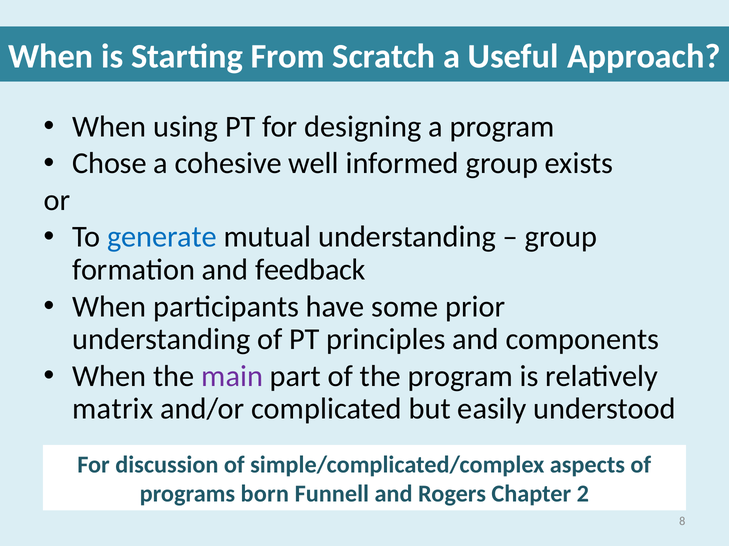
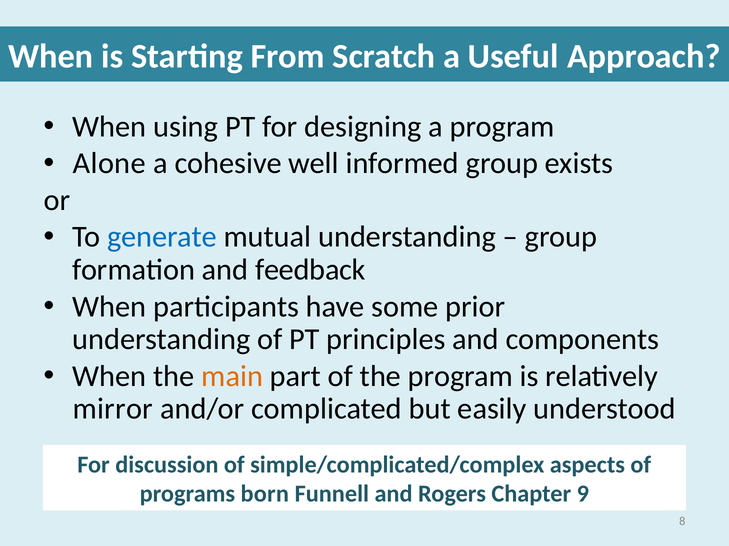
Chose: Chose -> Alone (109, 164)
main colour: purple -> orange (232, 377)
matrix: matrix -> mirror (113, 409)
2: 2 -> 9 (583, 495)
